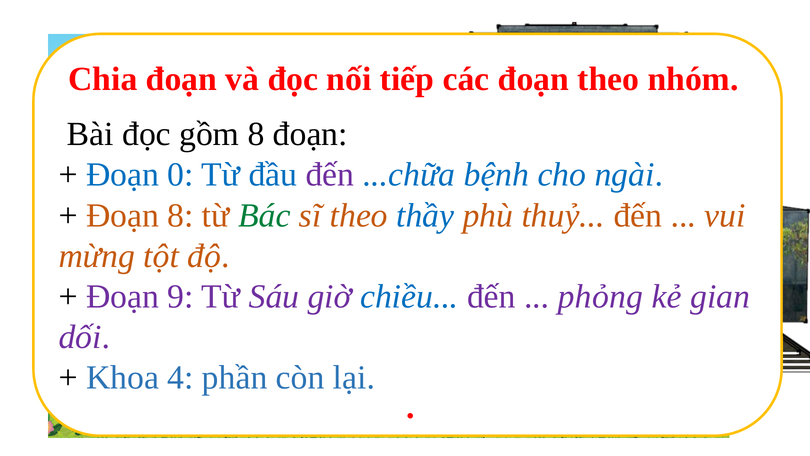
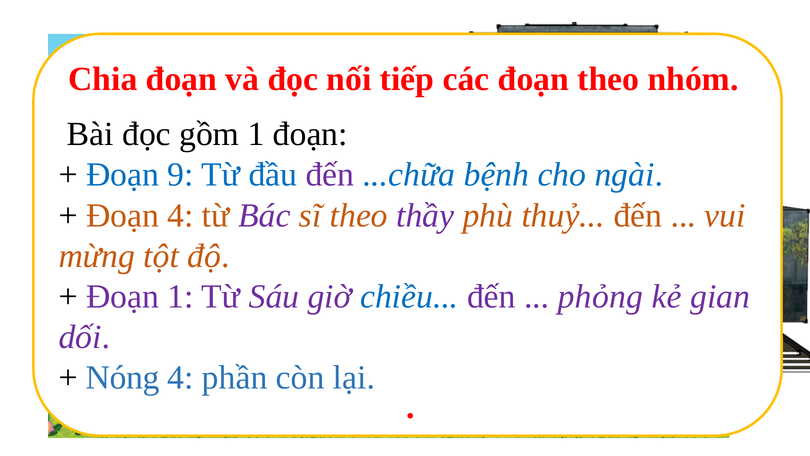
gồm 8: 8 -> 1 (256, 134)
0: 0 -> 9 (180, 175)
Đoạn 8: 8 -> 4 (180, 215)
Bác colour: green -> purple (264, 215)
thầy colour: blue -> purple (425, 215)
Đoạn 9: 9 -> 1 (180, 296)
Khoa: Khoa -> Nóng (123, 377)
